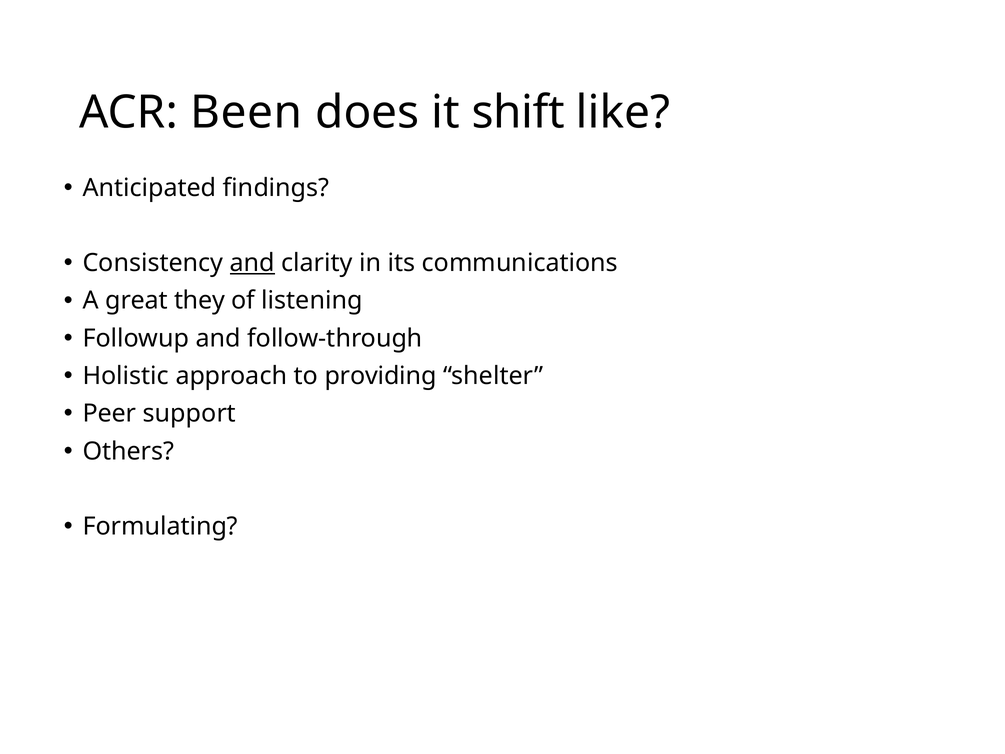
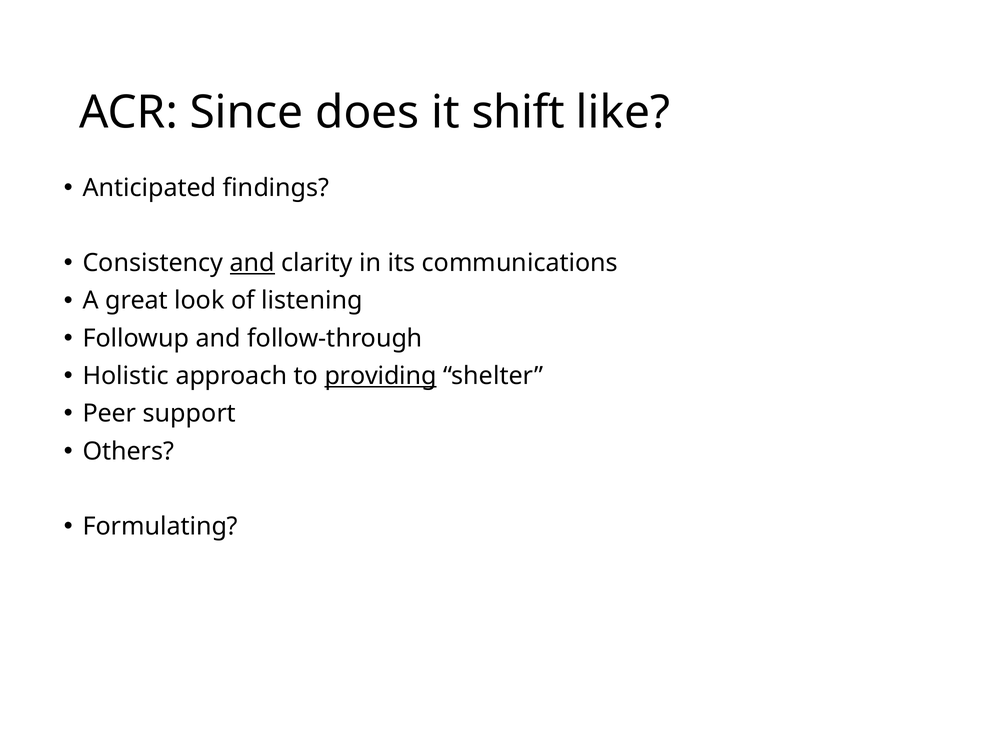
Been: Been -> Since (247, 113)
they: they -> look (199, 301)
providing underline: none -> present (381, 376)
